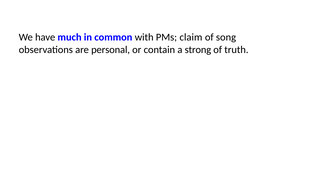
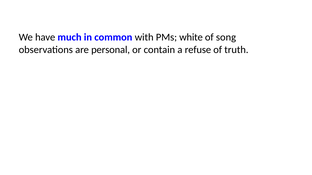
claim: claim -> white (191, 37)
strong: strong -> refuse (198, 50)
